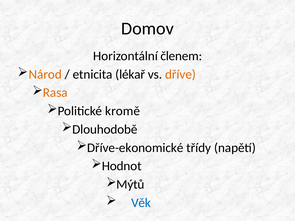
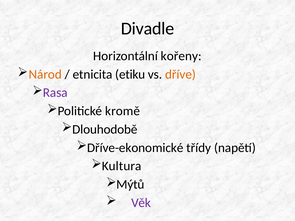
Domov: Domov -> Divadle (148, 29)
členem: členem -> kořeny (181, 56)
lékař: lékař -> etiku (130, 74)
Rasa colour: orange -> purple (55, 93)
Hodnot: Hodnot -> Kultura (122, 166)
Věk colour: blue -> purple (141, 203)
